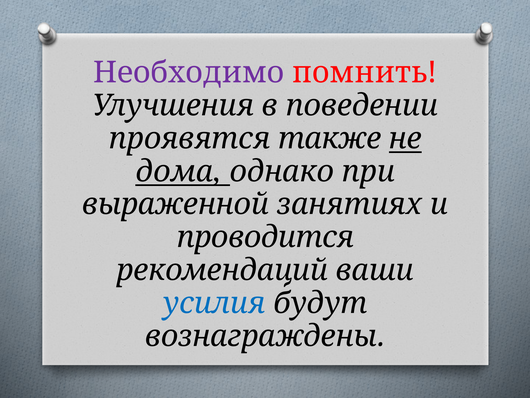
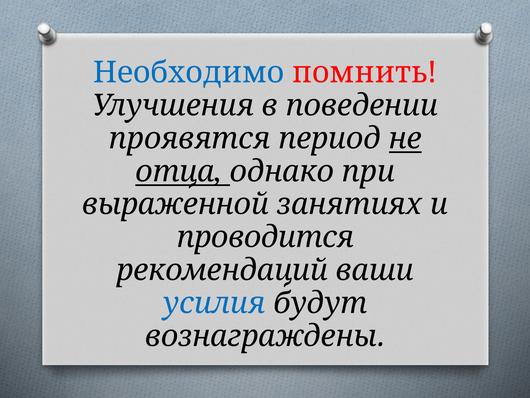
Необходимо colour: purple -> blue (189, 72)
также: также -> период (330, 138)
дома: дома -> отца (179, 171)
